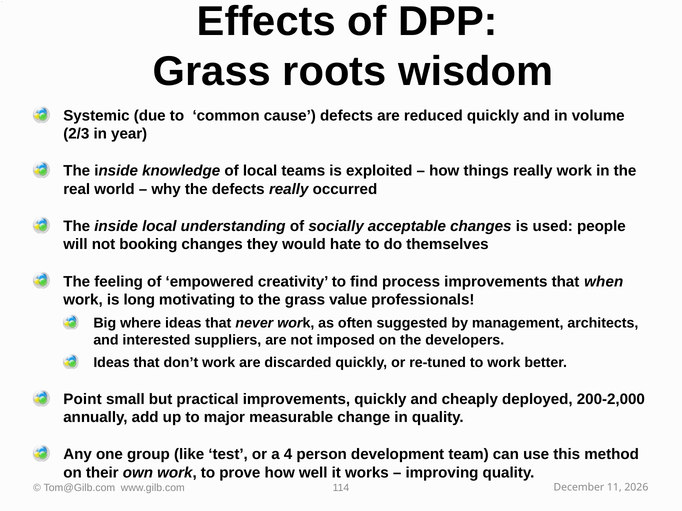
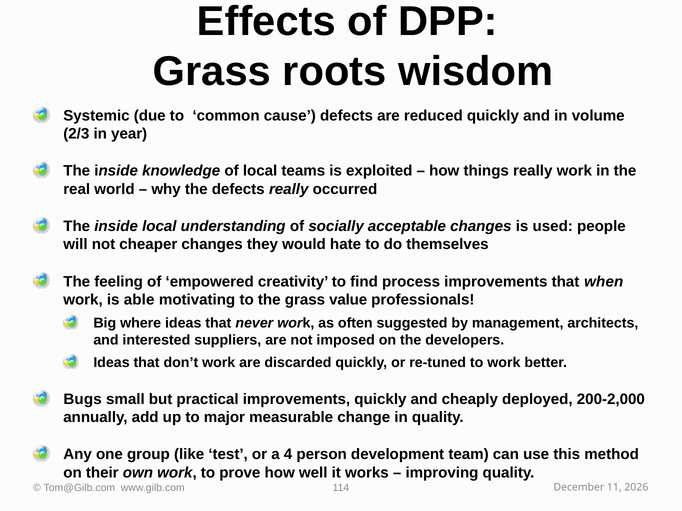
booking: booking -> cheaper (148, 245)
long: long -> able (139, 300)
Point: Point -> Bugs (83, 400)
